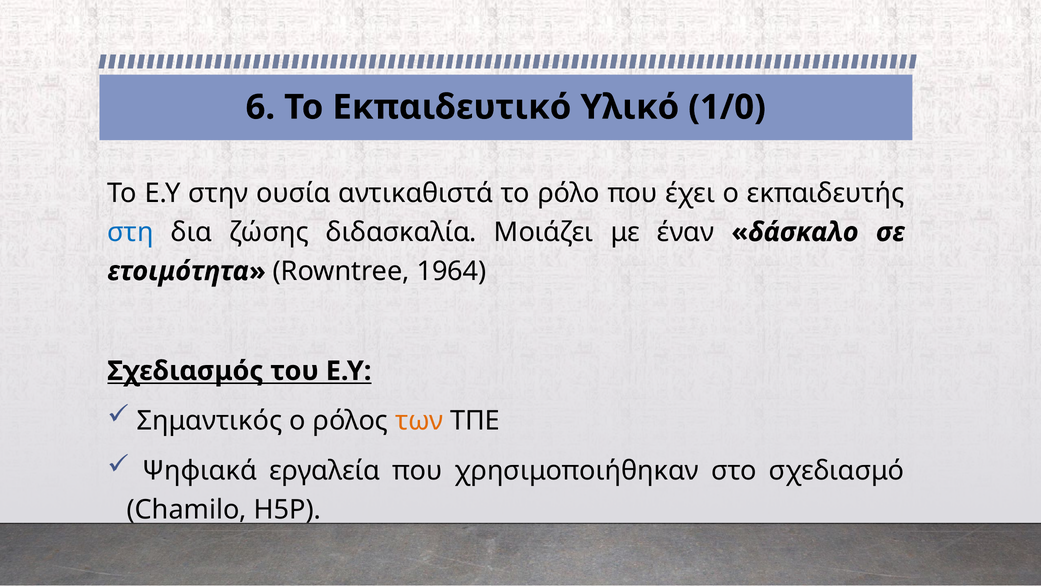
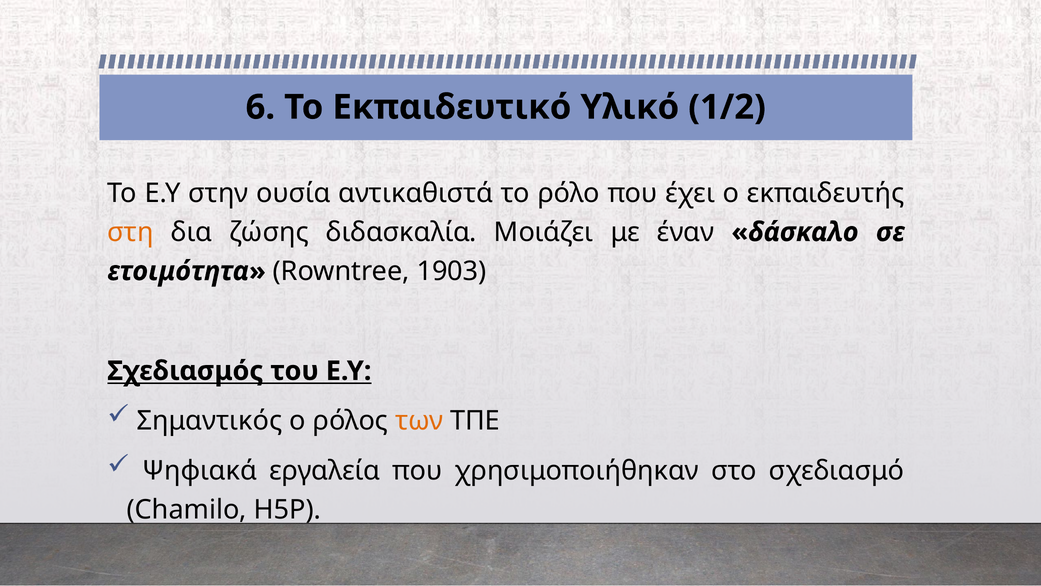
1/0: 1/0 -> 1/2 (727, 107)
στη colour: blue -> orange (130, 232)
1964: 1964 -> 1903 (452, 271)
